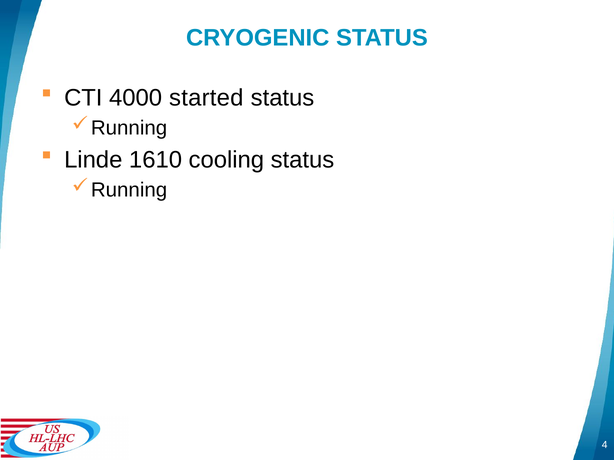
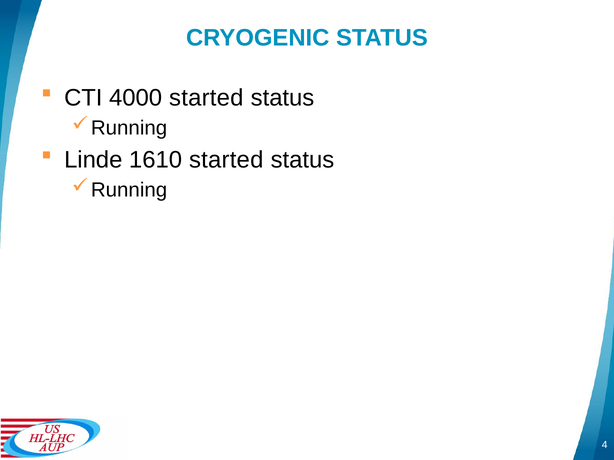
1610 cooling: cooling -> started (226, 160)
